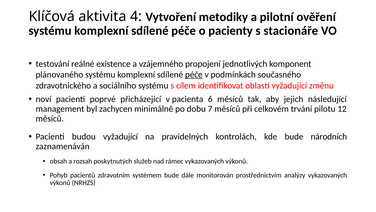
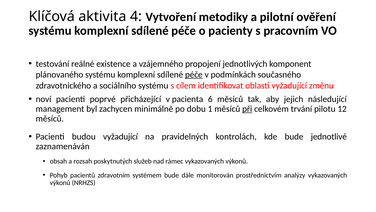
stacionáře: stacionáře -> pracovním (291, 31)
7: 7 -> 1 (210, 109)
při underline: none -> present (247, 109)
národních: národních -> jednotlivé (329, 136)
